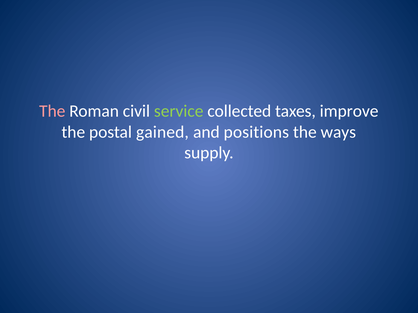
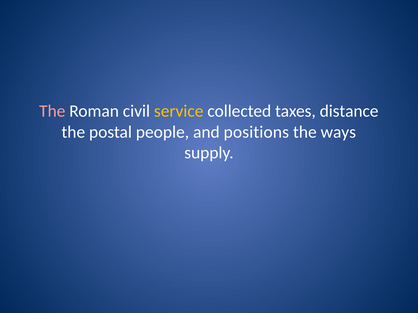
service colour: light green -> yellow (179, 111)
improve: improve -> distance (349, 111)
gained: gained -> people (162, 132)
